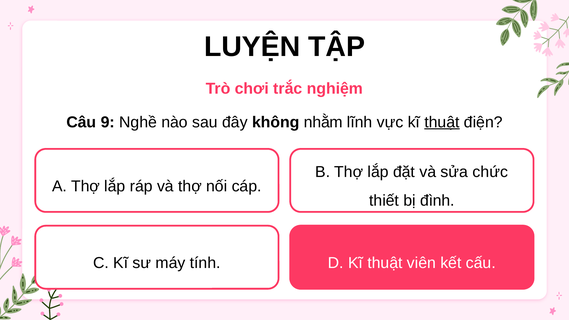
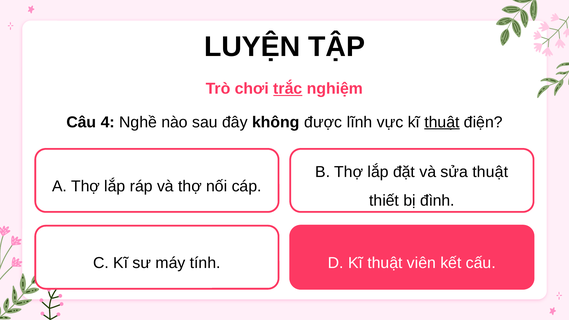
trắc underline: none -> present (288, 89)
9: 9 -> 4 (108, 122)
nhằm: nhằm -> được (323, 122)
sửa chức: chức -> thuật (490, 172)
